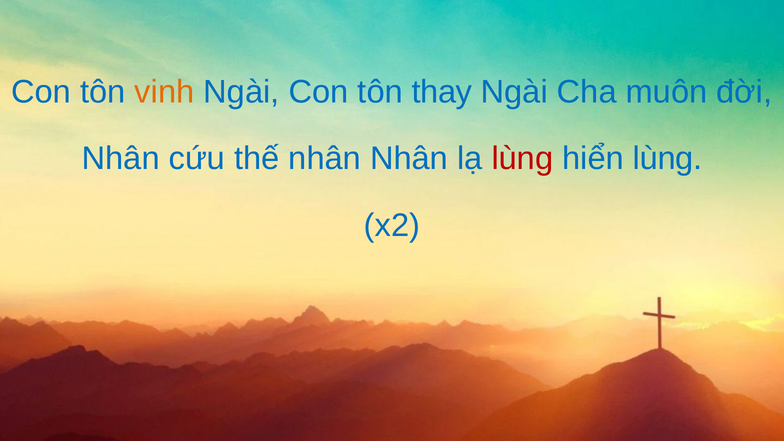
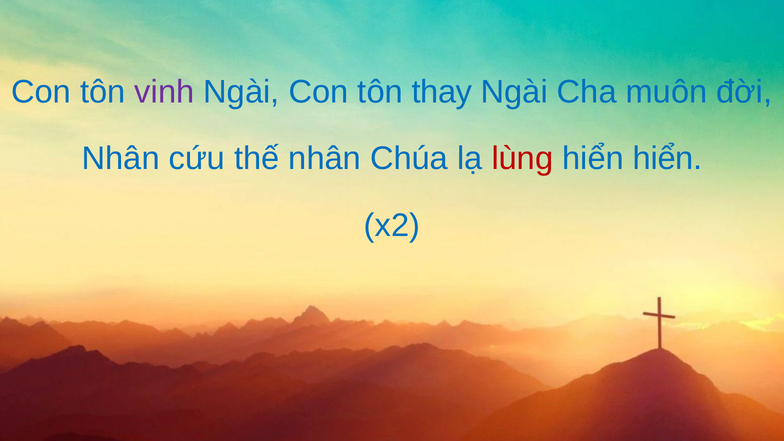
vinh colour: orange -> purple (164, 92)
nhân Nhân: Nhân -> Chúa (409, 159)
hiển lùng: lùng -> hiển (668, 159)
